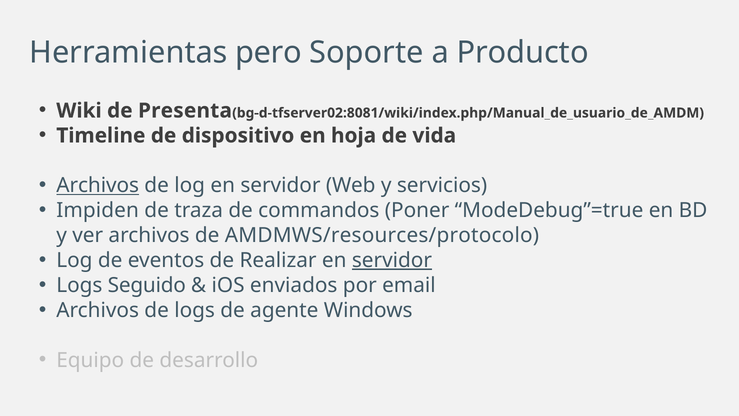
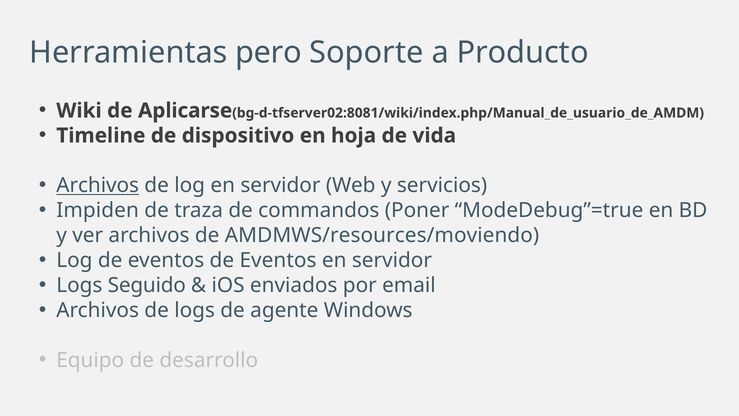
Presenta: Presenta -> Aplicarse (185, 111)
AMDMWS/resources/protocolo: AMDMWS/resources/protocolo -> AMDMWS/resources/moviendo (382, 235)
eventos de Realizar: Realizar -> Eventos (278, 260)
servidor underline: present -> none (392, 260)
